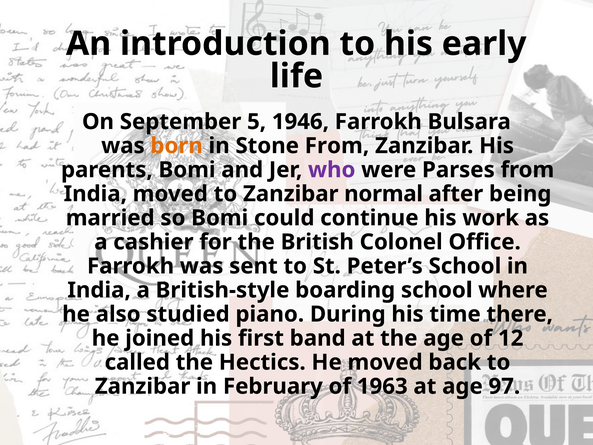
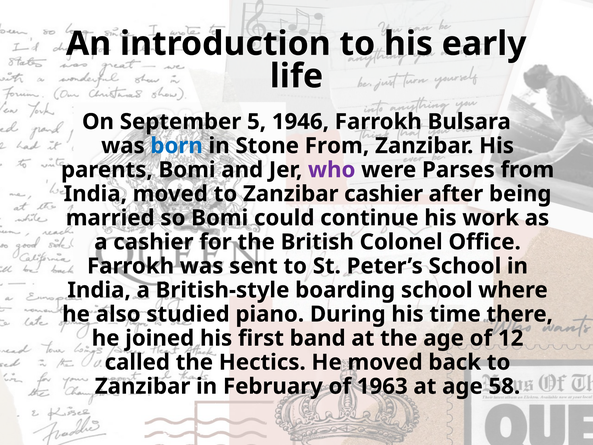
born colour: orange -> blue (177, 146)
Zanzibar normal: normal -> cashier (384, 194)
97: 97 -> 58 (504, 386)
